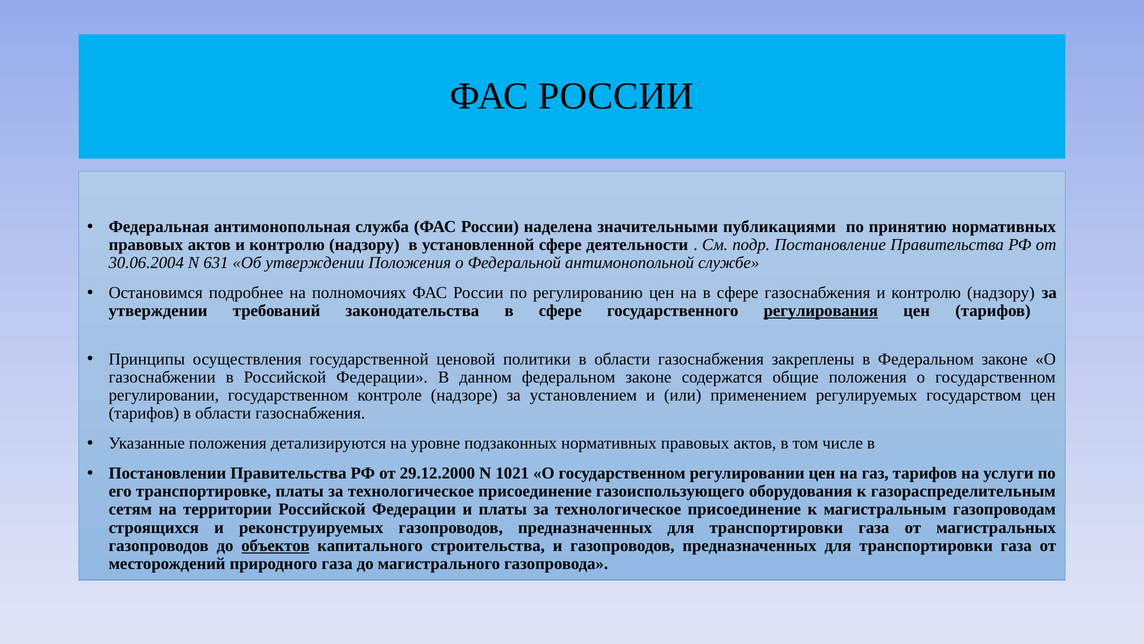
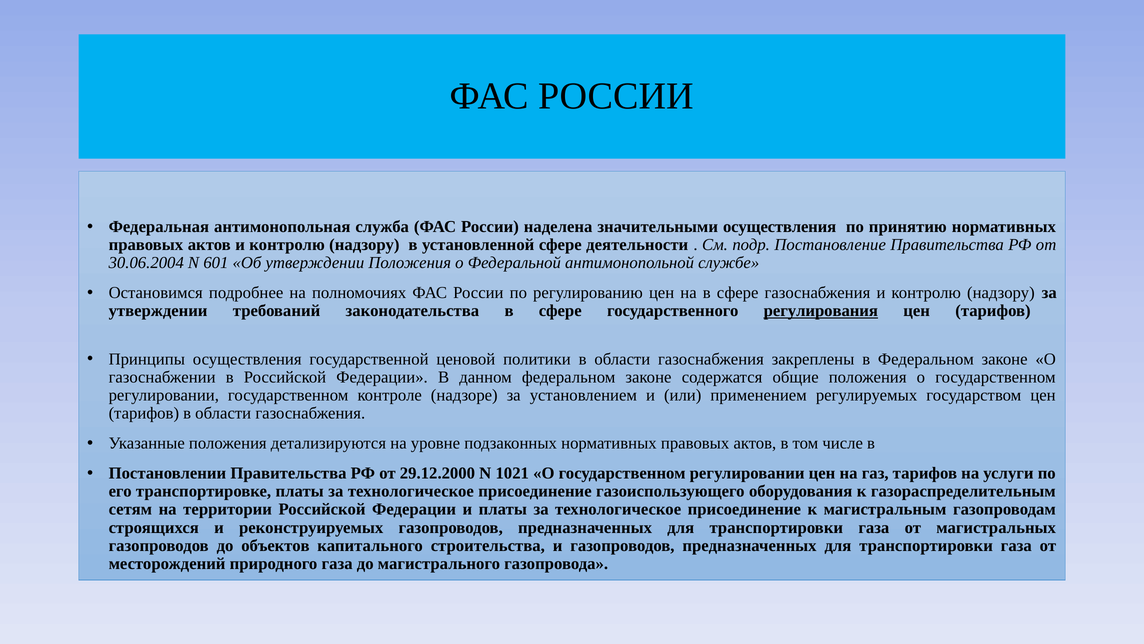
значительными публикациями: публикациями -> осуществления (780, 226)
631: 631 -> 601 (216, 263)
объектов underline: present -> none (275, 545)
